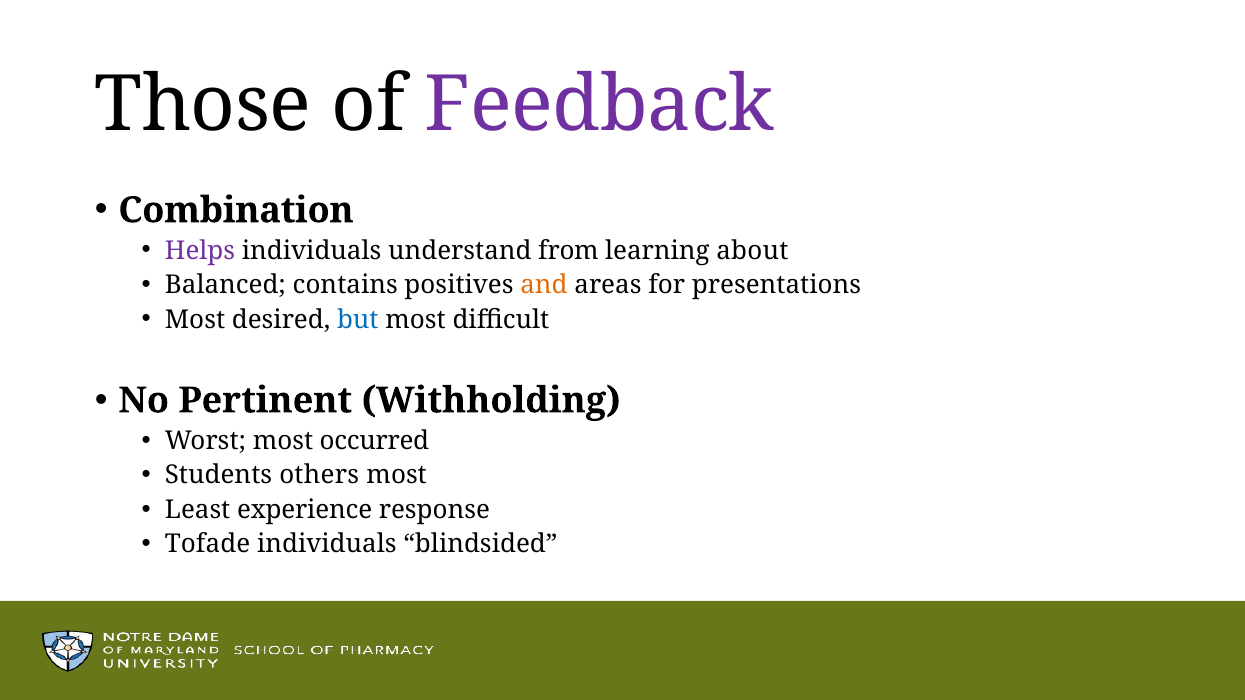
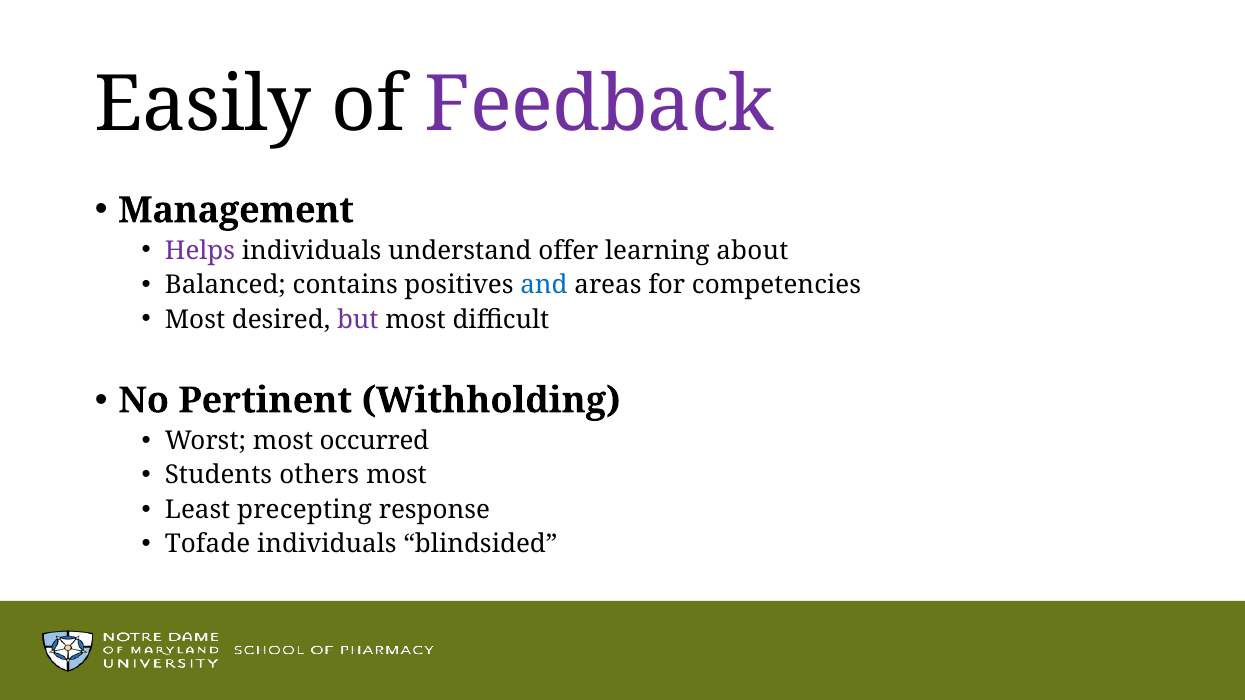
Those: Those -> Easily (203, 104)
Combination: Combination -> Management (236, 210)
from: from -> offer (568, 251)
and colour: orange -> blue (544, 285)
presentations: presentations -> competencies (777, 285)
but colour: blue -> purple (358, 320)
experience: experience -> precepting (304, 510)
